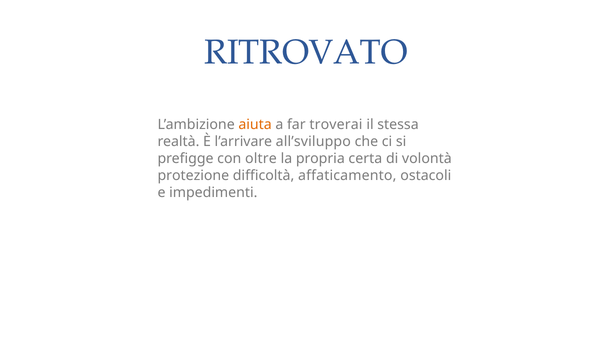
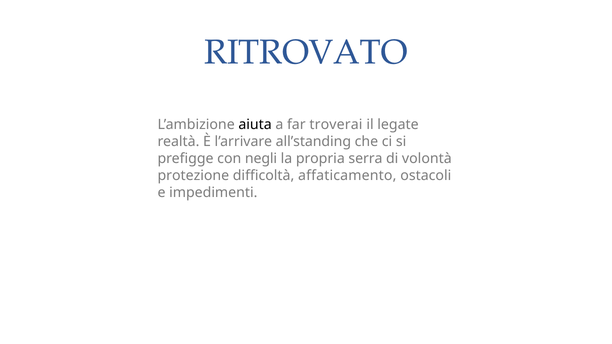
aiuta colour: orange -> black (255, 125)
stessa: stessa -> legate (398, 125)
all’sviluppo: all’sviluppo -> all’standing (313, 142)
oltre: oltre -> negli (261, 159)
certa: certa -> serra (365, 159)
